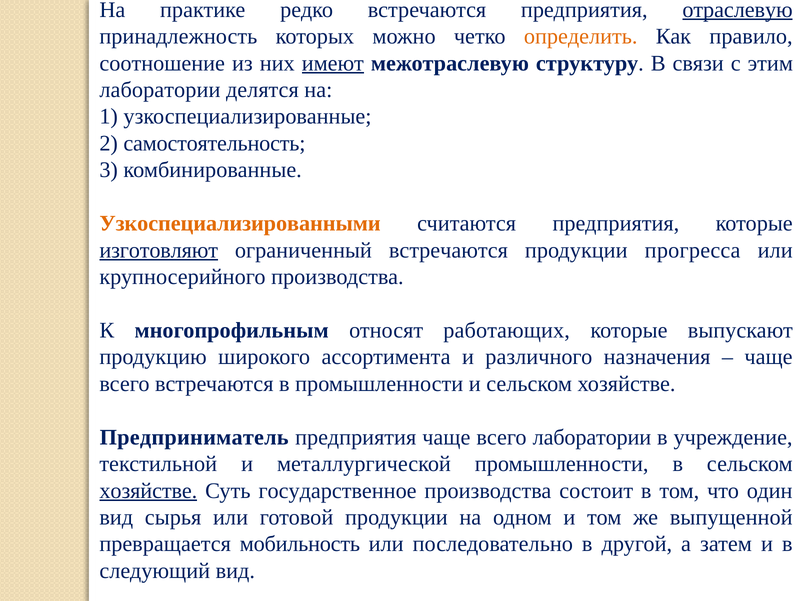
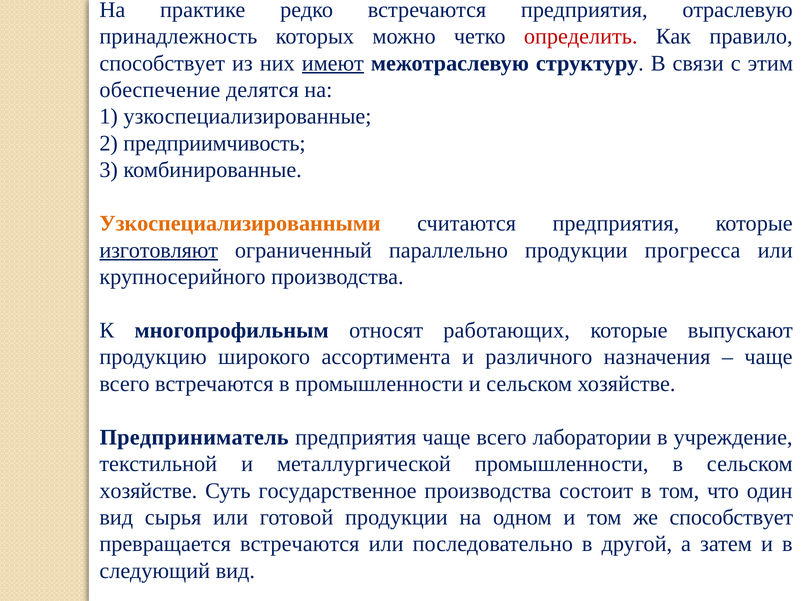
отраслевую underline: present -> none (738, 10)
определить colour: orange -> red (581, 36)
соотношение: соотношение -> способствует (162, 63)
лаборатории: лаборатории -> обеспечение (160, 90)
самостоятельность: самостоятельность -> предприимчивость (214, 143)
ограниченный встречаются: встречаются -> параллельно (448, 250)
хозяйстве underline: present -> none (148, 491)
же выпущенной: выпущенной -> способствует (731, 517)
превращается мобильность: мобильность -> встречаются (300, 544)
